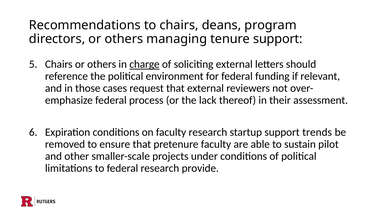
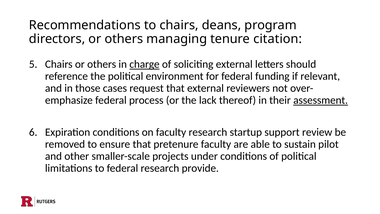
tenure support: support -> citation (278, 39)
assessment underline: none -> present (321, 100)
trends: trends -> review (317, 132)
